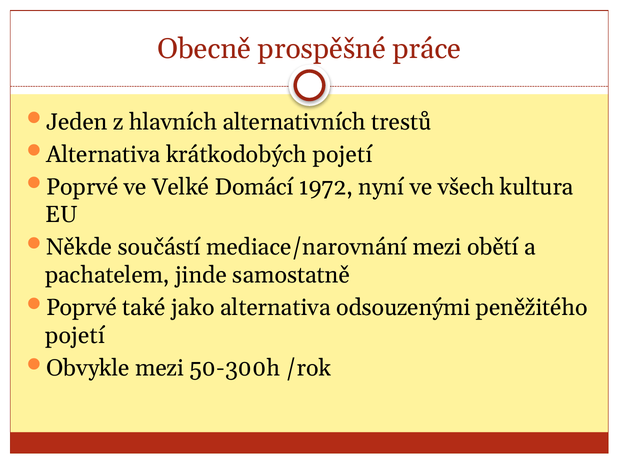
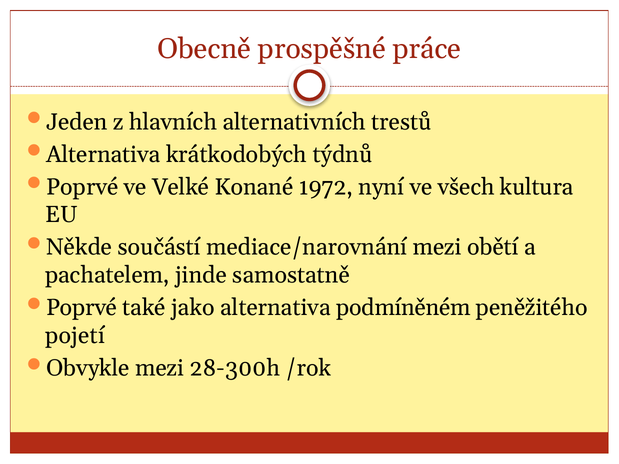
krátkodobých pojetí: pojetí -> týdnů (343, 155)
Domácí: Domácí -> Konané (254, 187)
odsouzenými: odsouzenými -> podmíněném (403, 308)
50-300h: 50-300h -> 28-300h (235, 368)
